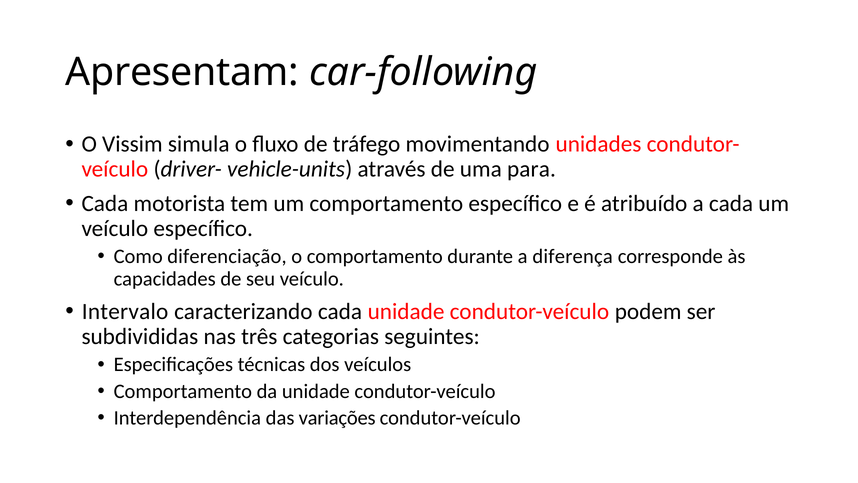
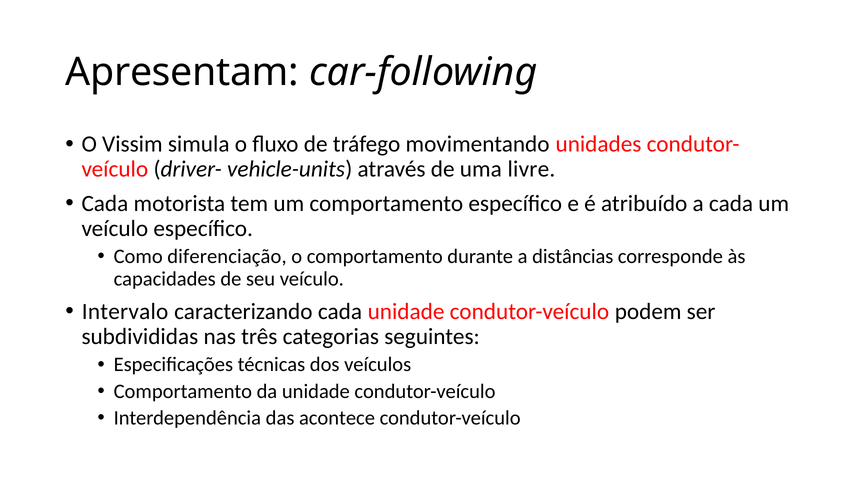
para: para -> livre (531, 169)
diferença: diferença -> distâncias (573, 256)
variações: variações -> acontece (337, 418)
